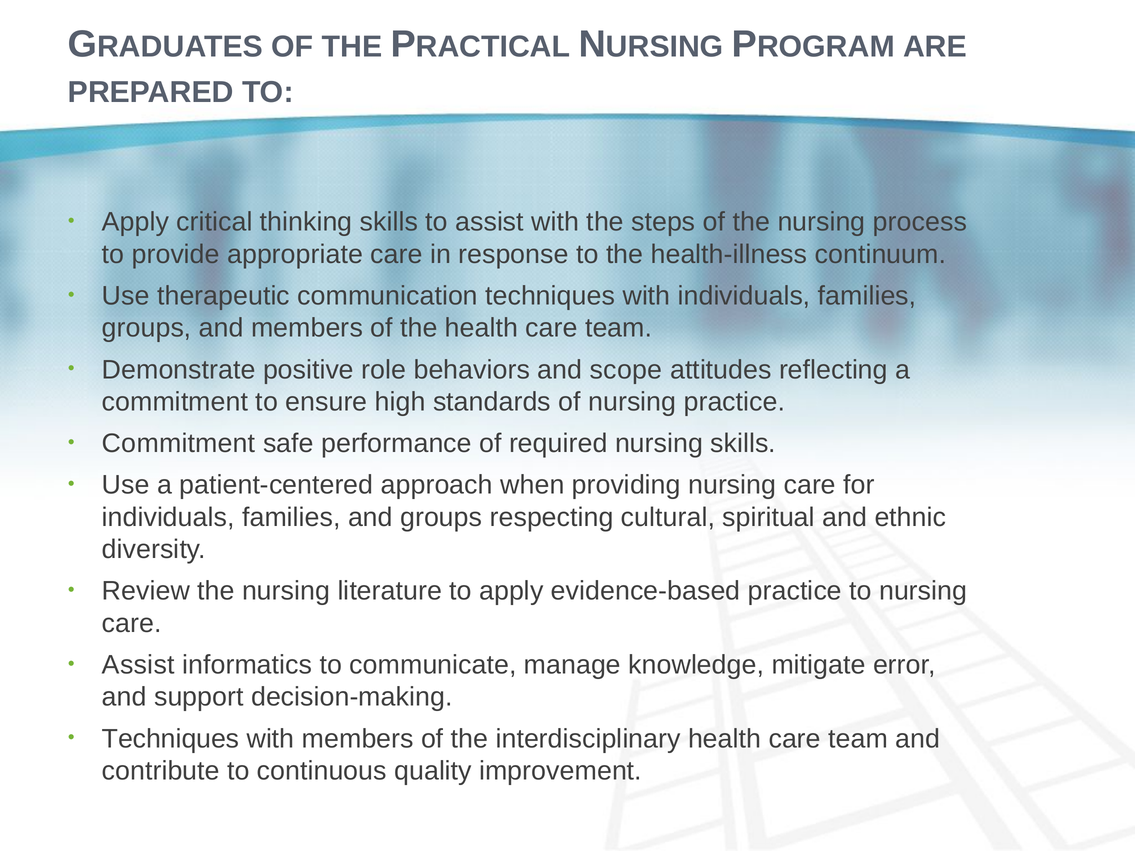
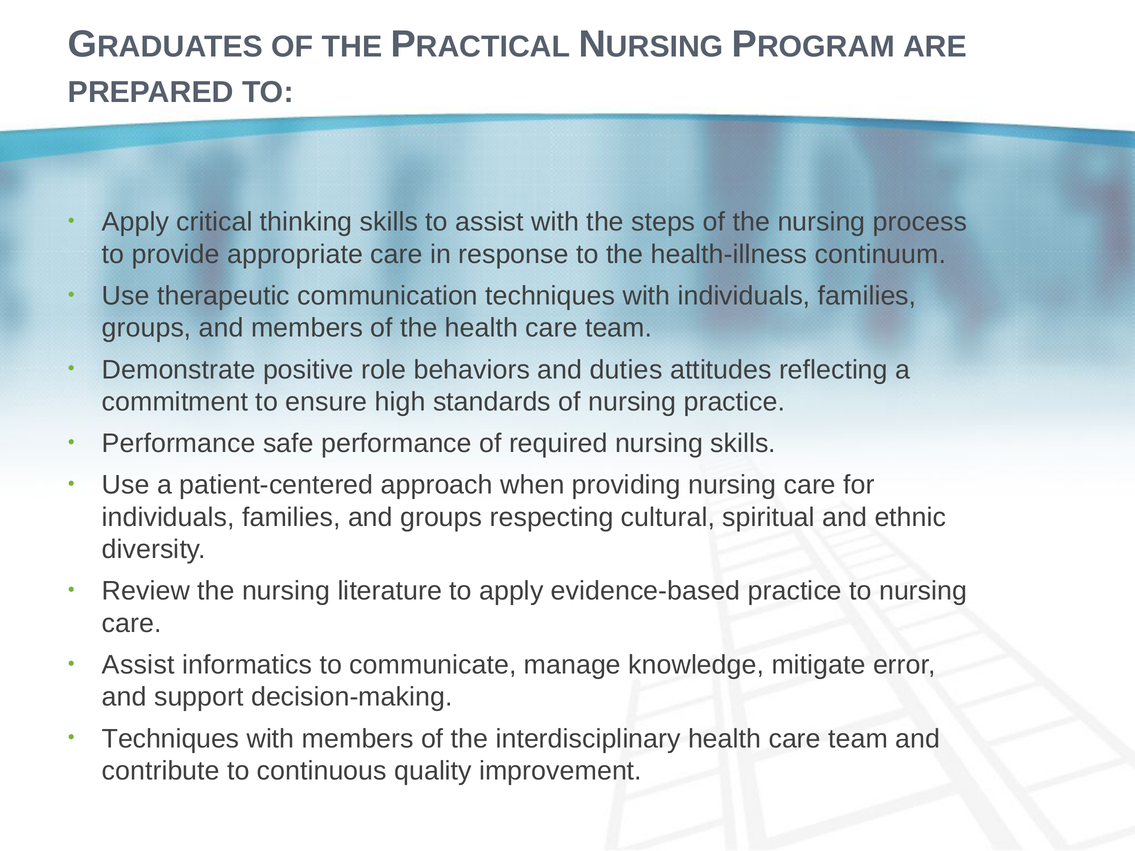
scope: scope -> duties (626, 370)
Commitment: Commitment -> Performance (179, 444)
